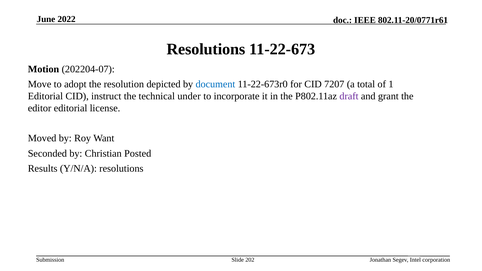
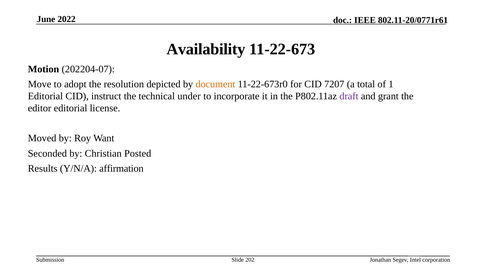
Resolutions: Resolutions -> Availability (206, 49)
document colour: blue -> orange (215, 84)
Y/N/A resolutions: resolutions -> affirmation (121, 169)
